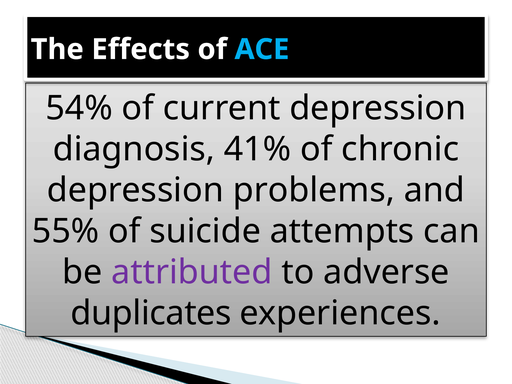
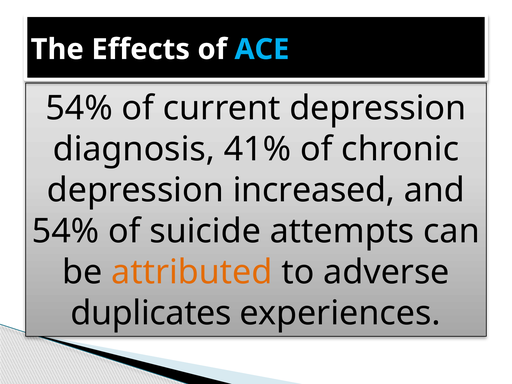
problems: problems -> increased (314, 190)
55%: 55% -> 54% (66, 231)
attributed colour: purple -> orange (192, 272)
